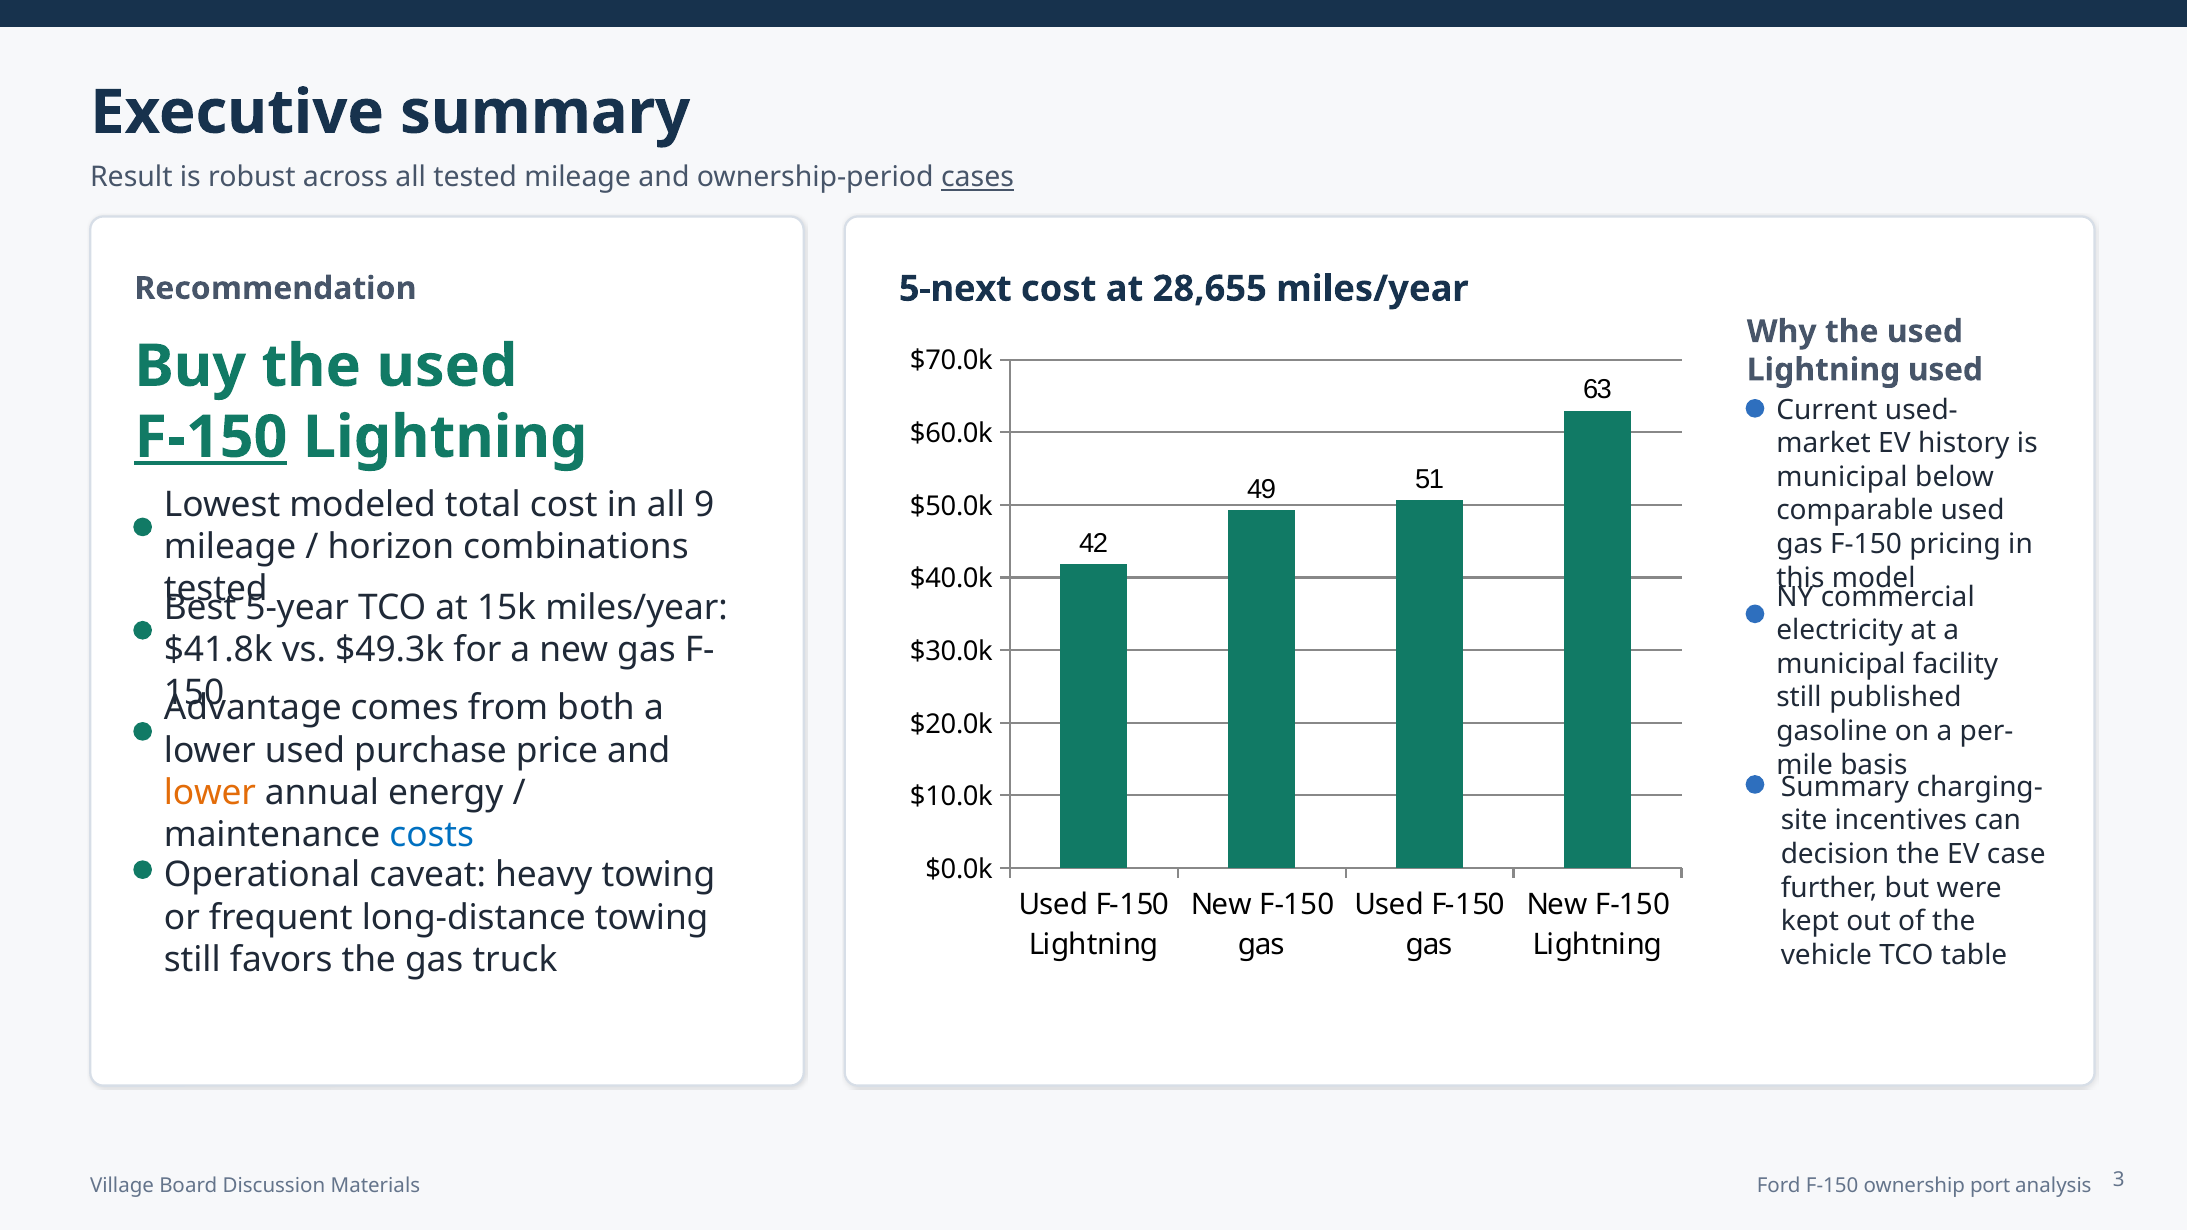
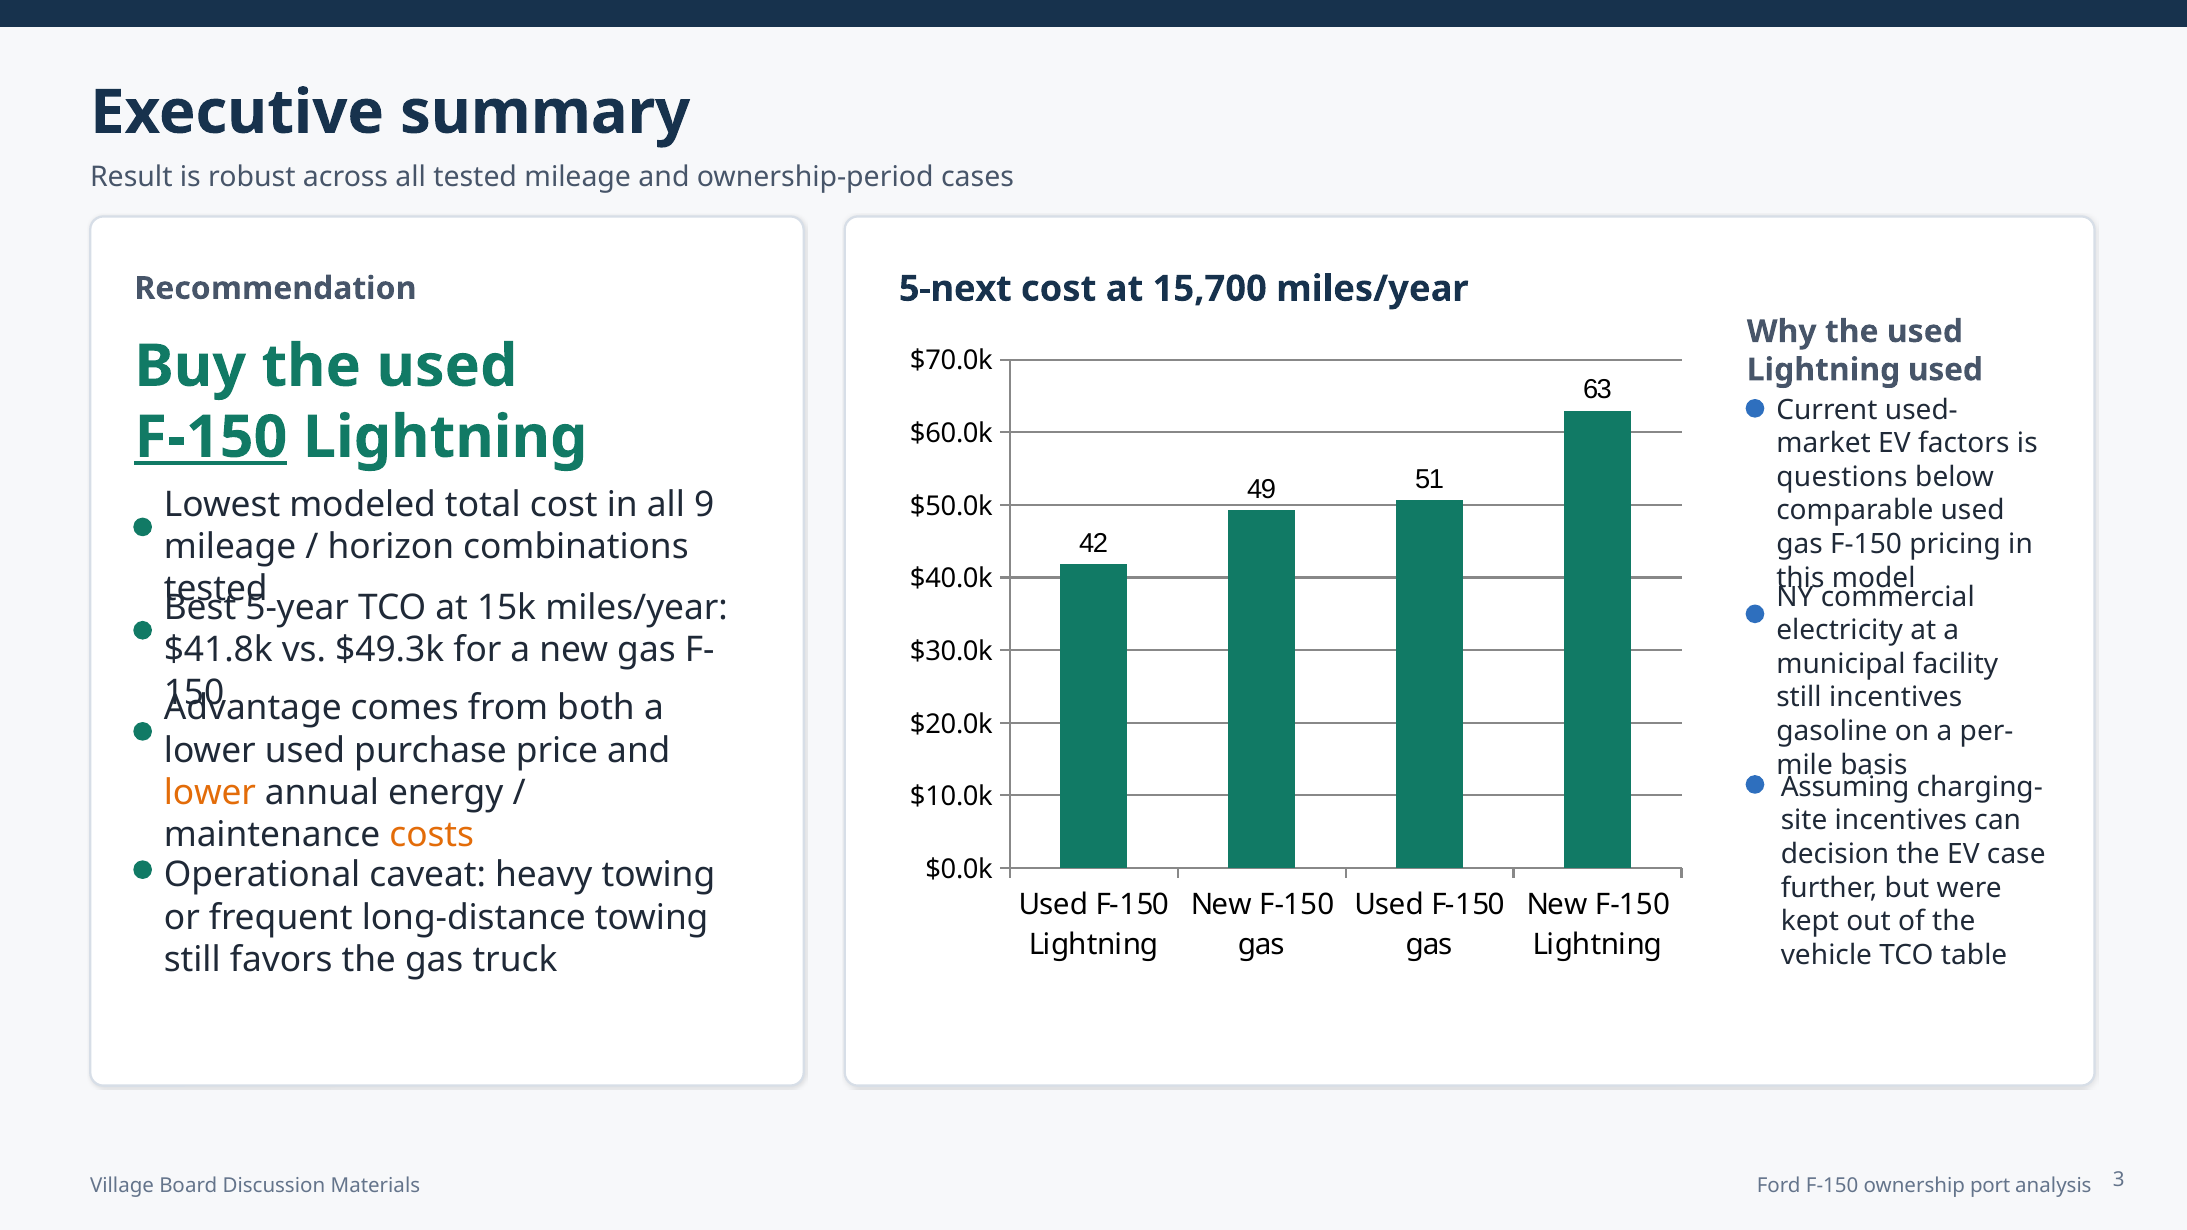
cases underline: present -> none (978, 177)
28,655: 28,655 -> 15,700 (1210, 289)
history: history -> factors (1964, 443)
municipal: municipal -> questions (1842, 477)
still published: published -> incentives (1896, 698)
Summary: Summary -> Assuming (1845, 787)
costs colour: blue -> orange (432, 835)
